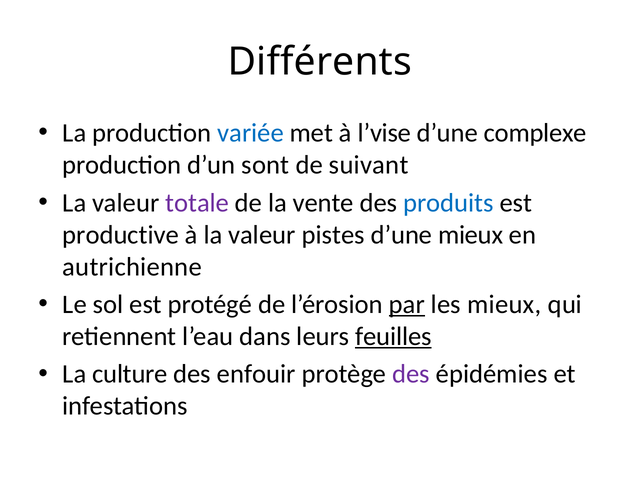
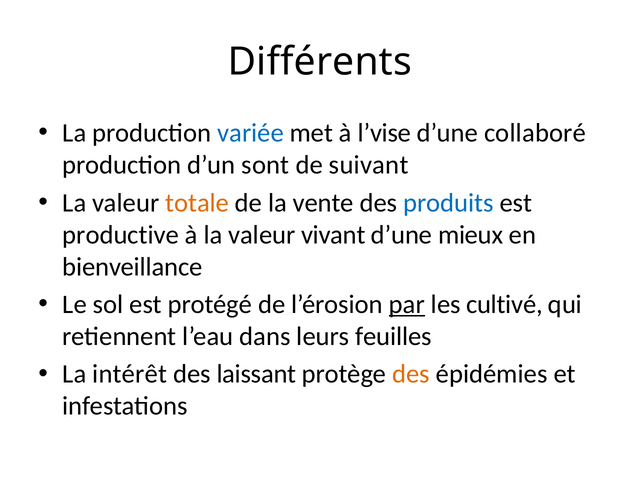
complexe: complexe -> collaboré (535, 133)
totale colour: purple -> orange (197, 203)
pistes: pistes -> vivant (333, 235)
autrichienne: autrichienne -> bienveillance (132, 267)
les mieux: mieux -> cultivé (504, 304)
feuilles underline: present -> none (393, 336)
culture: culture -> intérêt (130, 374)
enfouir: enfouir -> laissant (256, 374)
des colour: purple -> orange (411, 374)
